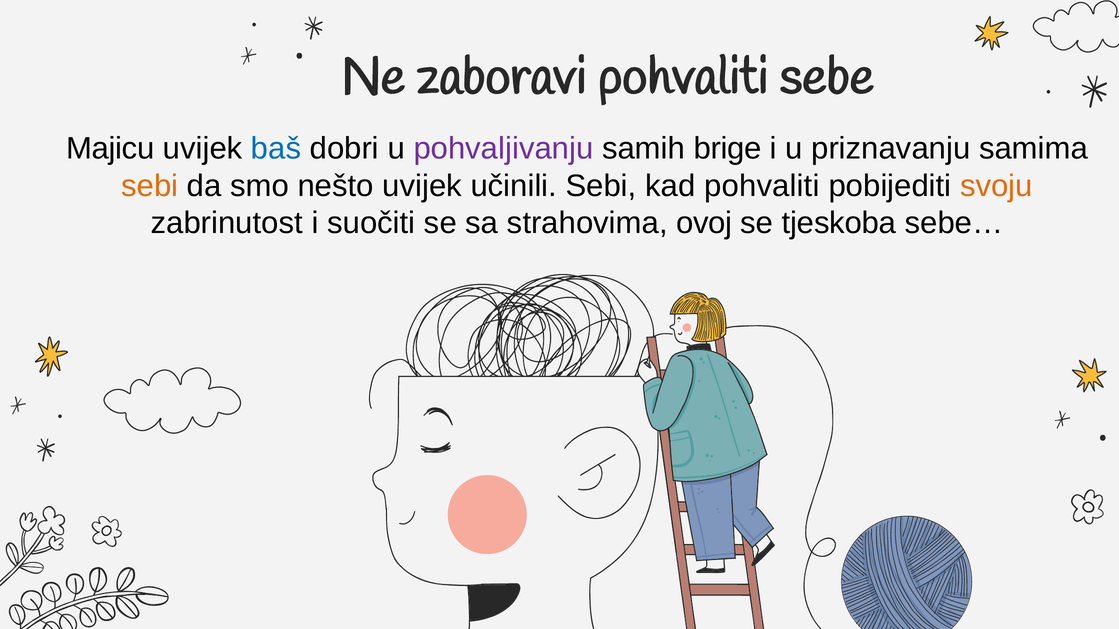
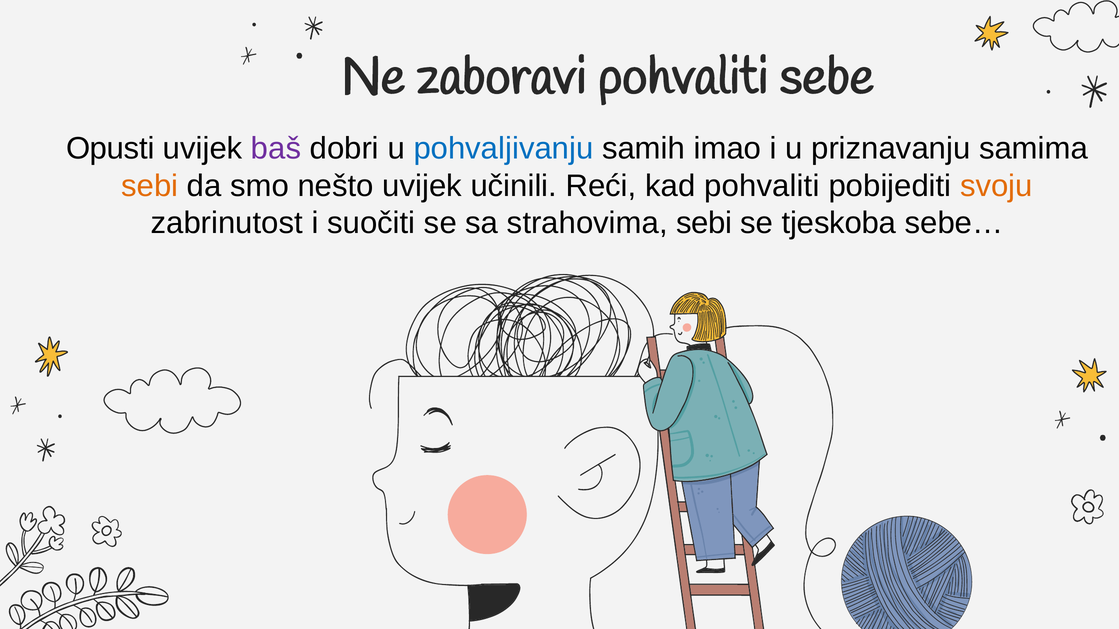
Majicu: Majicu -> Opusti (110, 149)
baš colour: blue -> purple (276, 149)
pohvaljivanju colour: purple -> blue (503, 149)
brige: brige -> imao (727, 149)
učinili Sebi: Sebi -> Reći (601, 186)
strahovima ovoj: ovoj -> sebi (704, 223)
